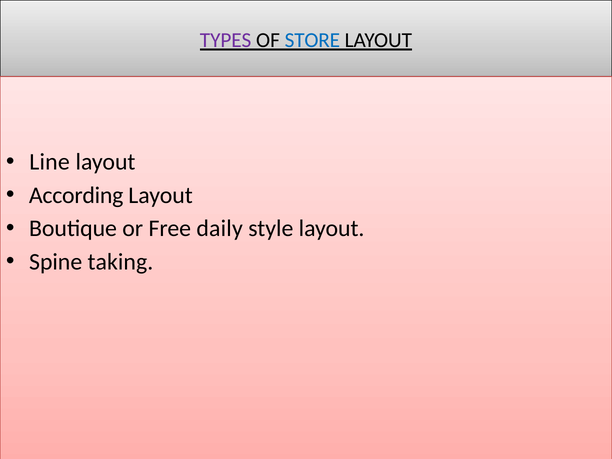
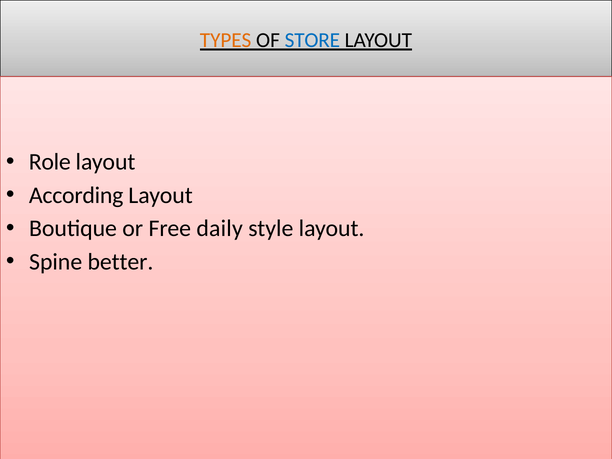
TYPES colour: purple -> orange (226, 40)
Line: Line -> Role (50, 162)
taking: taking -> better (120, 262)
